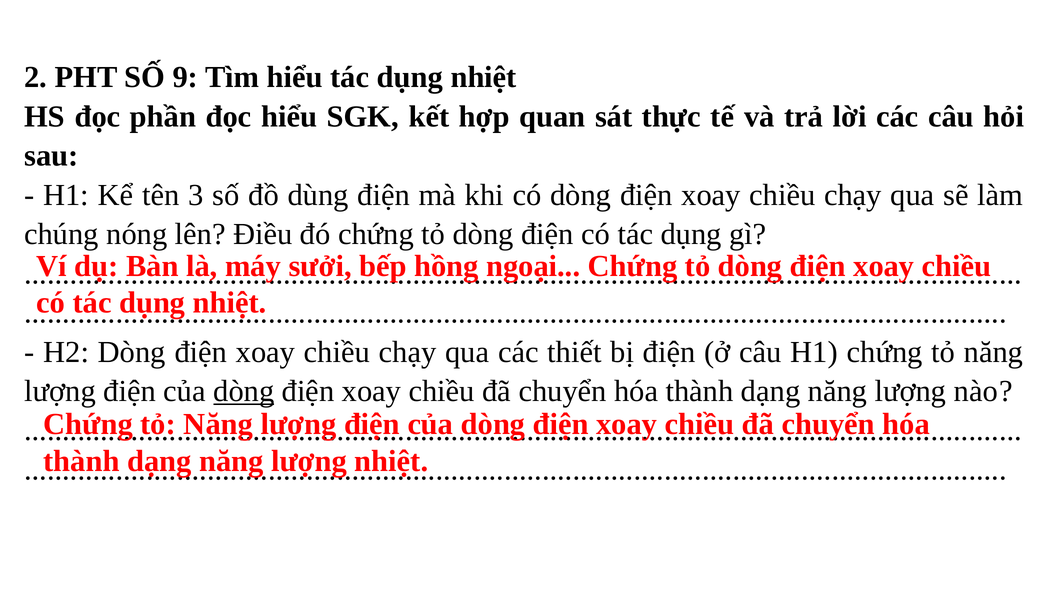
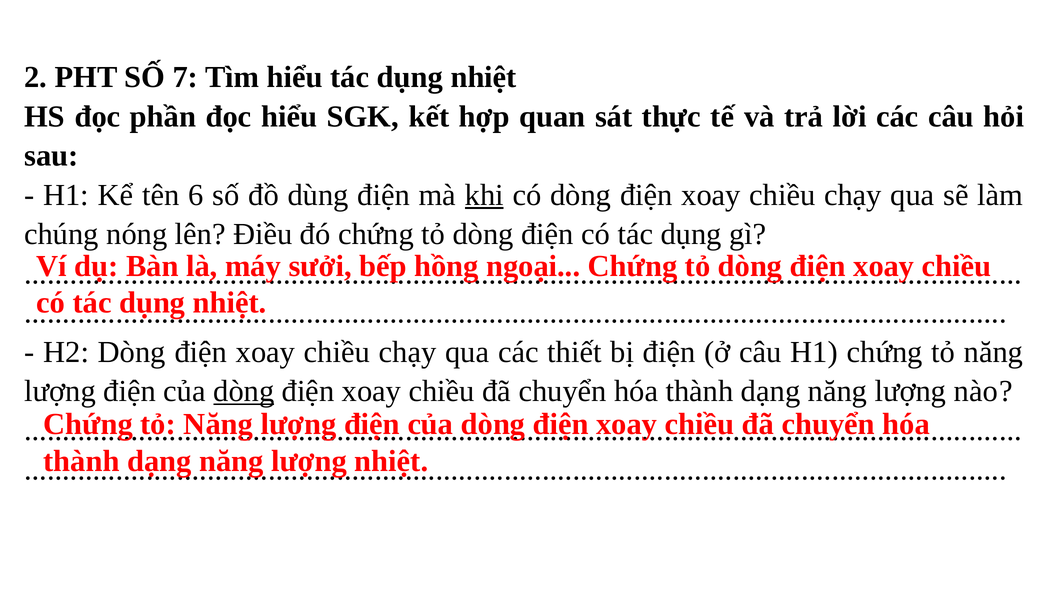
9: 9 -> 7 (185, 77)
3: 3 -> 6 (196, 195)
khi underline: none -> present (484, 195)
